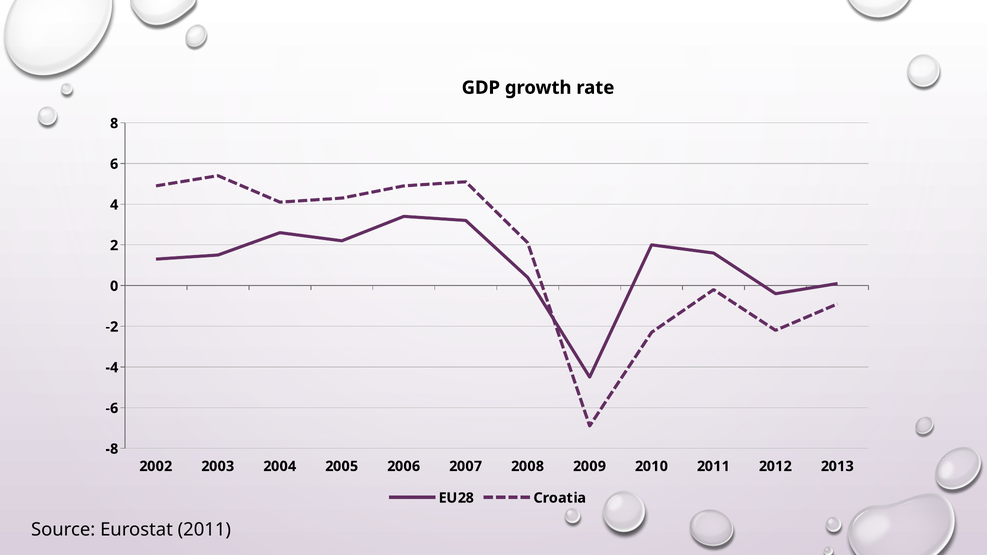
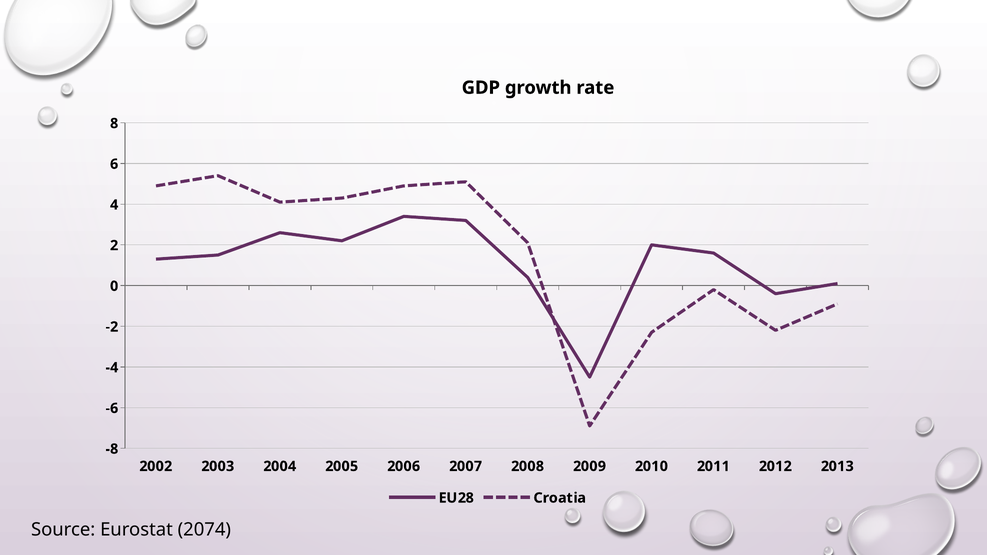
Eurostat 2011: 2011 -> 2074 (204, 530)
